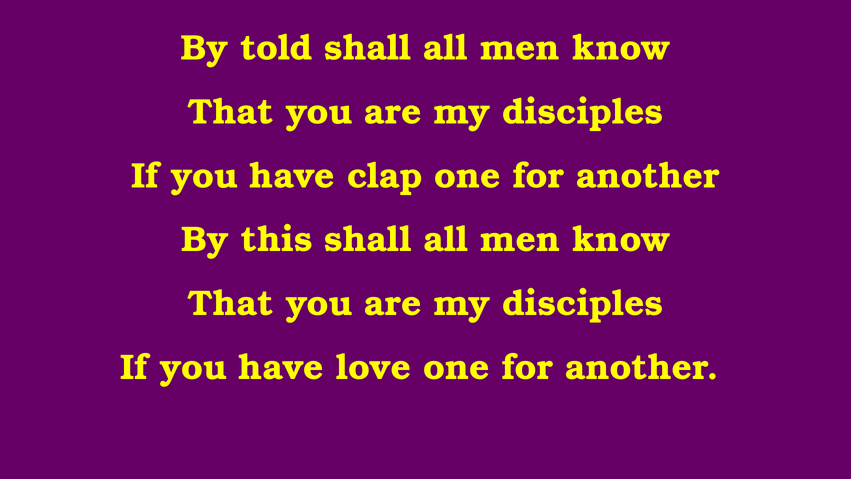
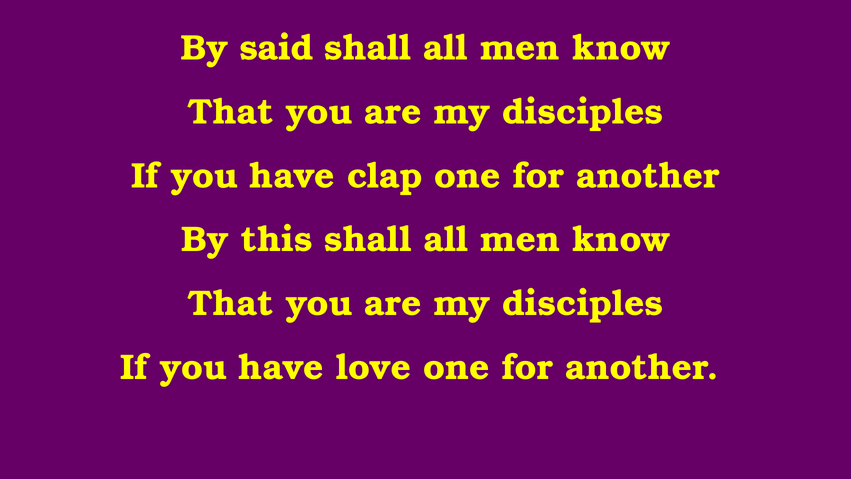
told: told -> said (277, 48)
